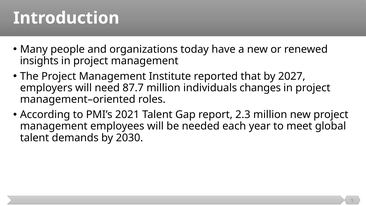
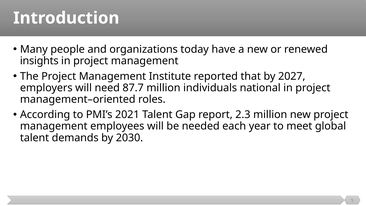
changes: changes -> national (260, 88)
